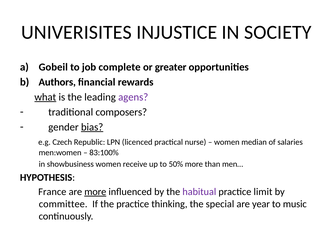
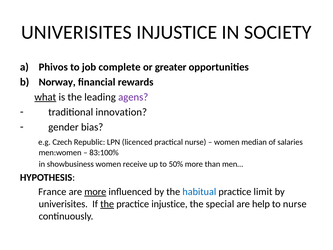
Gobeil: Gobeil -> Phivos (53, 67)
Authors: Authors -> Norway (57, 82)
composers: composers -> innovation (121, 112)
bias underline: present -> none (92, 127)
habitual colour: purple -> blue (199, 192)
committee: committee -> univerisites (63, 204)
the underline: none -> present (107, 204)
practice thinking: thinking -> injustice (169, 204)
year: year -> help (261, 204)
to music: music -> nurse (295, 204)
